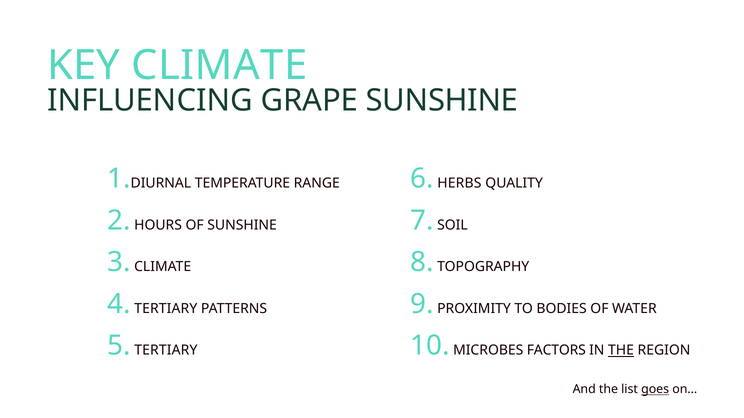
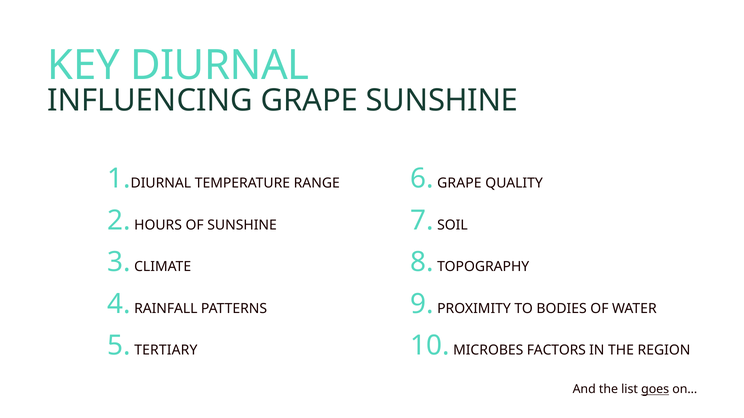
KEY CLIMATE: CLIMATE -> DIURNAL (220, 65)
HERBS: HERBS -> GRAPE (459, 183)
TERTIARY: TERTIARY -> RAINFALL (166, 309)
THE underline: present -> none (621, 351)
